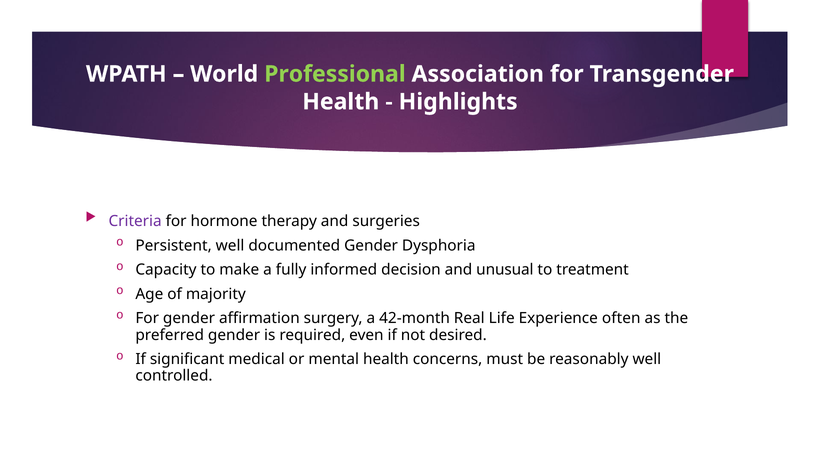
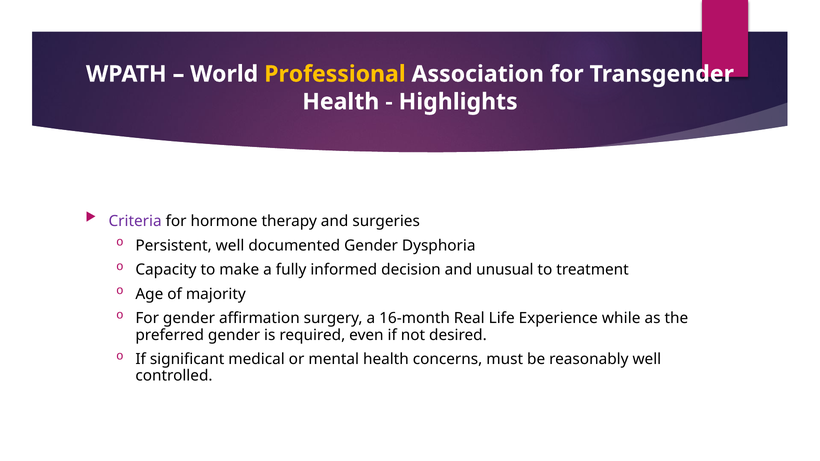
Professional colour: light green -> yellow (335, 74)
42-month: 42-month -> 16-month (415, 319)
often: often -> while (621, 319)
